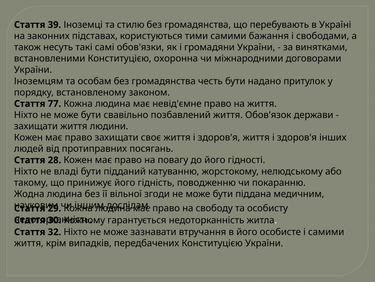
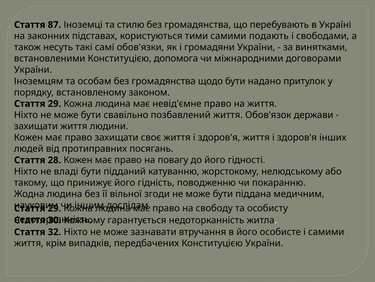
39: 39 -> 87 (54, 25)
бажання: бажання -> подають (269, 36)
охоронна: охоронна -> допомога (176, 58)
честь: честь -> щодо (210, 81)
77: 77 -> 29 (54, 103)
